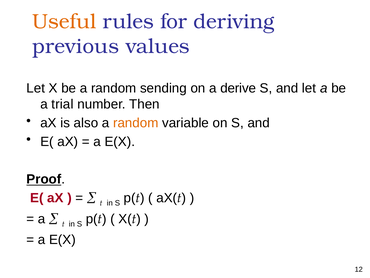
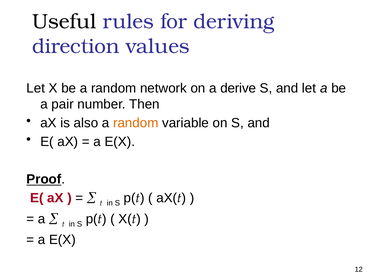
Useful colour: orange -> black (64, 21)
previous: previous -> direction (76, 46)
sending: sending -> network (163, 88)
trial: trial -> pair (63, 104)
